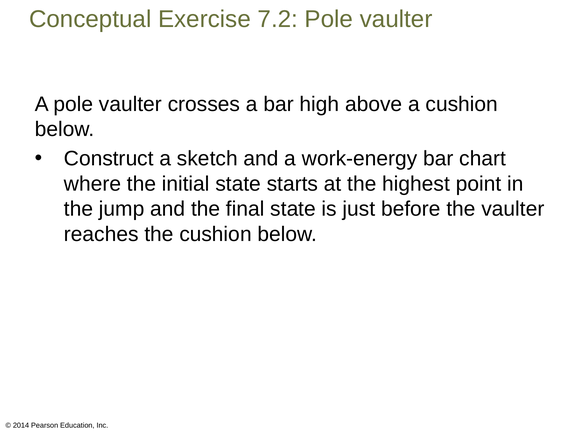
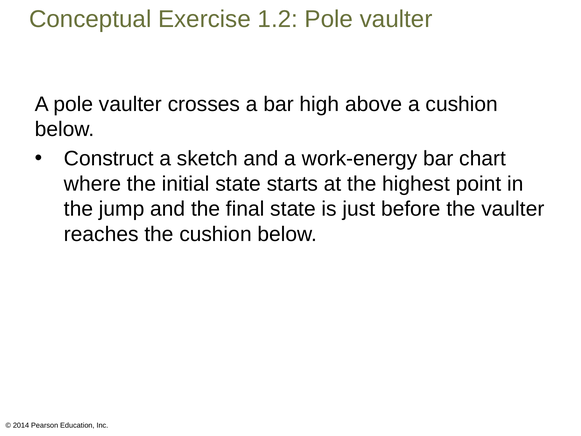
7.2: 7.2 -> 1.2 (278, 19)
